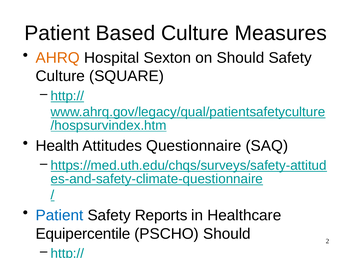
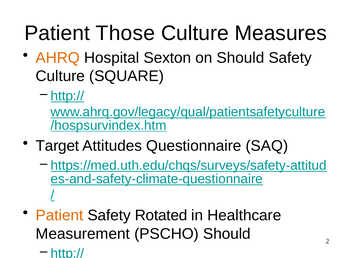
Based: Based -> Those (125, 33)
Health: Health -> Target (57, 146)
Patient colour: blue -> orange (59, 215)
Reports: Reports -> Rotated (161, 215)
Equipercentile: Equipercentile -> Measurement (83, 234)
